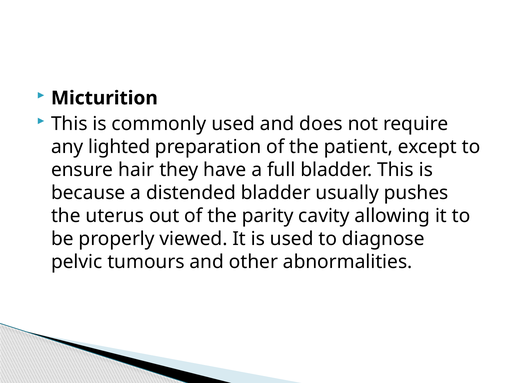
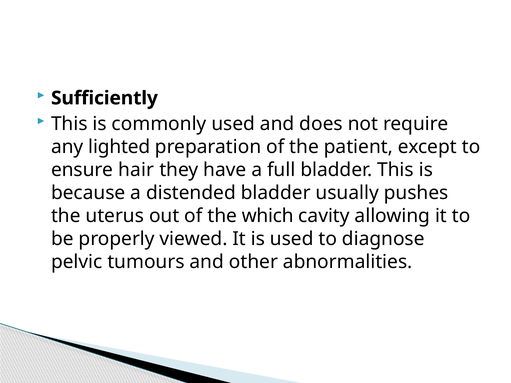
Micturition: Micturition -> Sufficiently (104, 98)
parity: parity -> which (268, 216)
